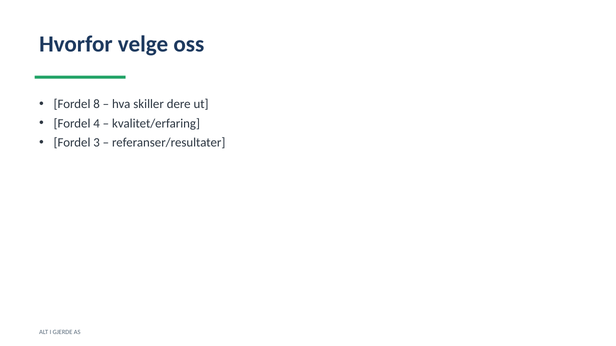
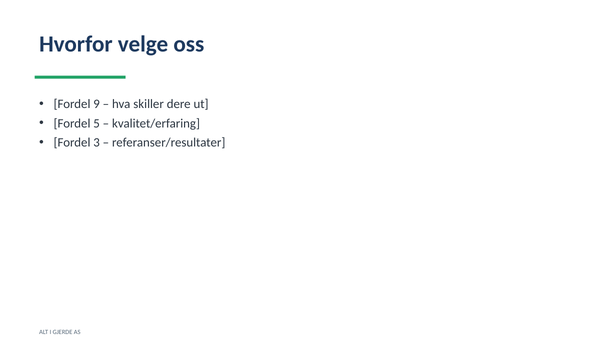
8: 8 -> 9 (97, 104)
4: 4 -> 5 (97, 124)
